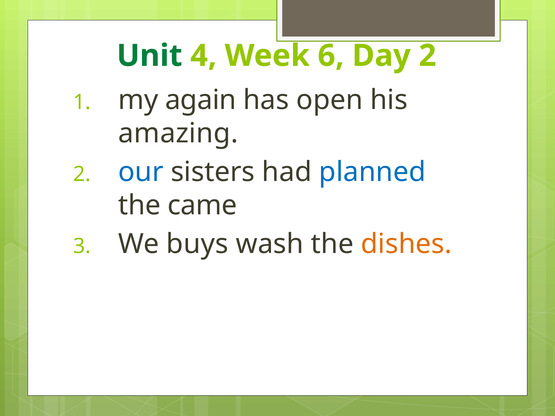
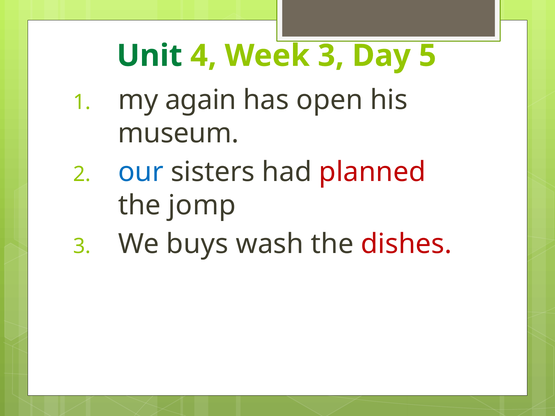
Week 6: 6 -> 3 (331, 56)
Day 2: 2 -> 5 (427, 56)
amazing: amazing -> museum (178, 133)
planned colour: blue -> red (372, 172)
came: came -> jomp (202, 205)
dishes colour: orange -> red (406, 244)
